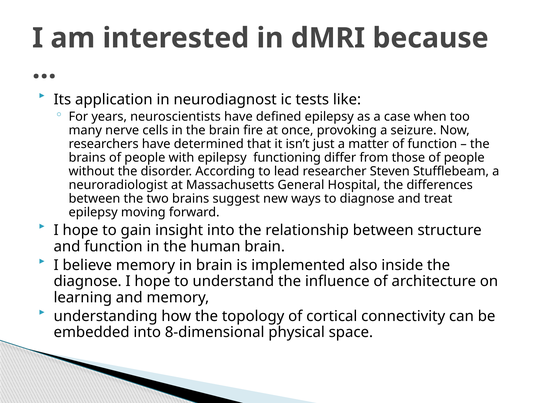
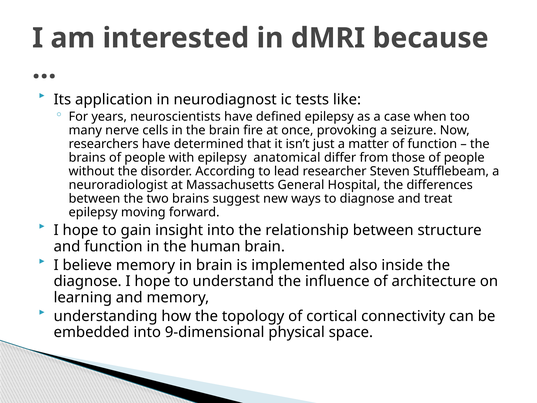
functioning: functioning -> anatomical (287, 158)
8-dimensional: 8-dimensional -> 9-dimensional (215, 332)
